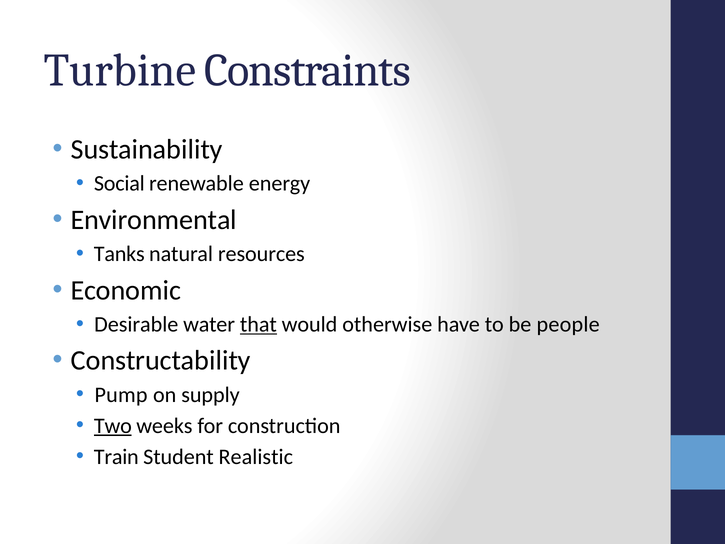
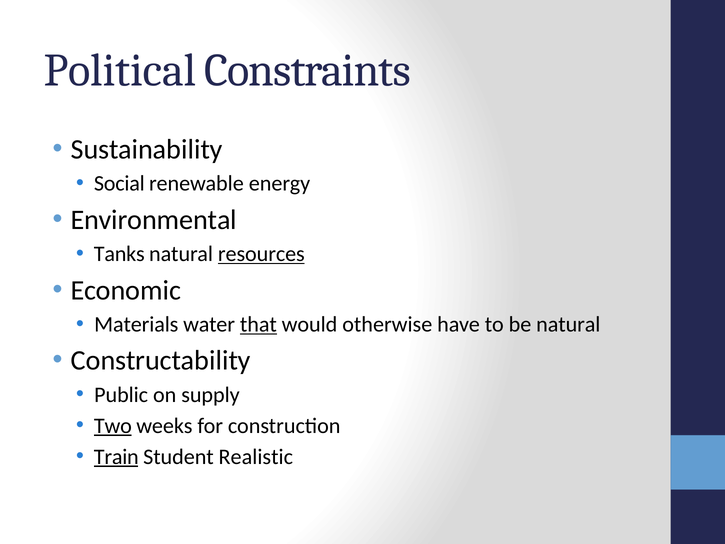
Turbine: Turbine -> Political (120, 70)
resources underline: none -> present (261, 254)
Desirable: Desirable -> Materials (136, 324)
be people: people -> natural (568, 324)
Pump: Pump -> Public (121, 395)
Train underline: none -> present (116, 457)
